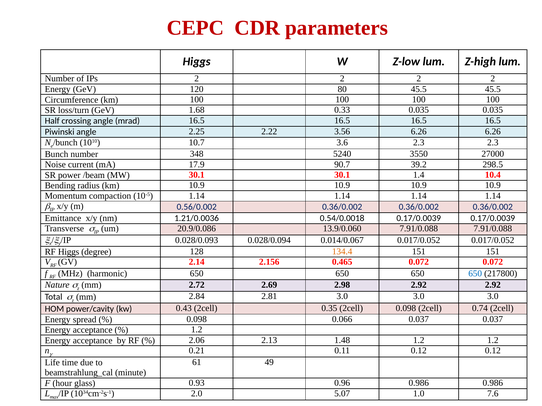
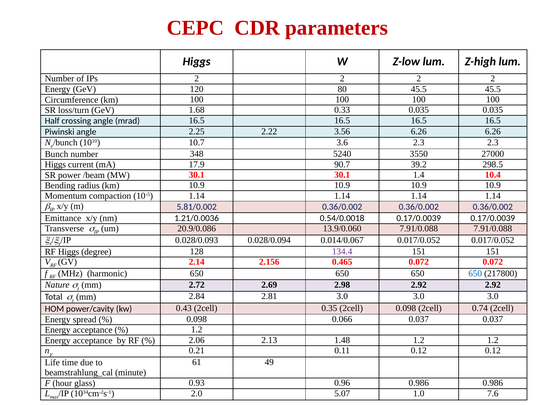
Noise: Noise -> Higgs (55, 165)
0.56/0.002: 0.56/0.002 -> 5.81/0.002 (197, 207)
134.4 colour: orange -> purple (342, 252)
